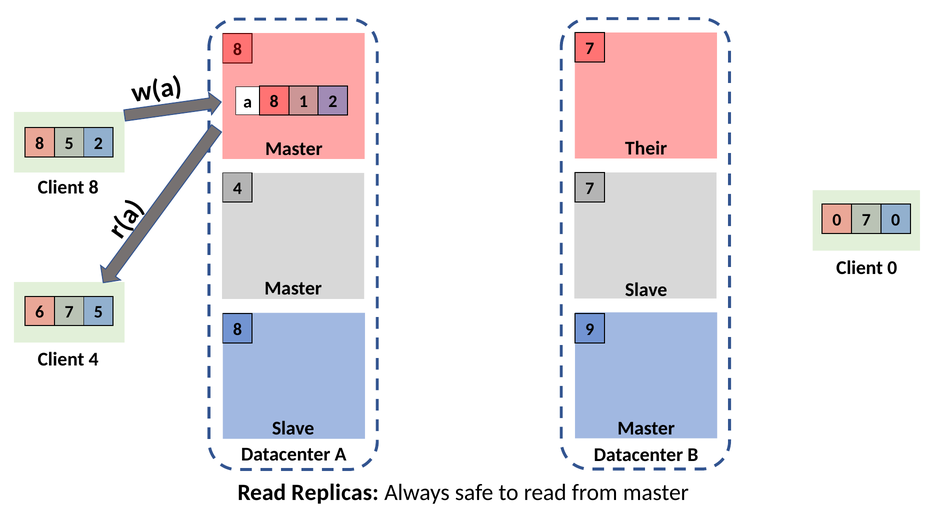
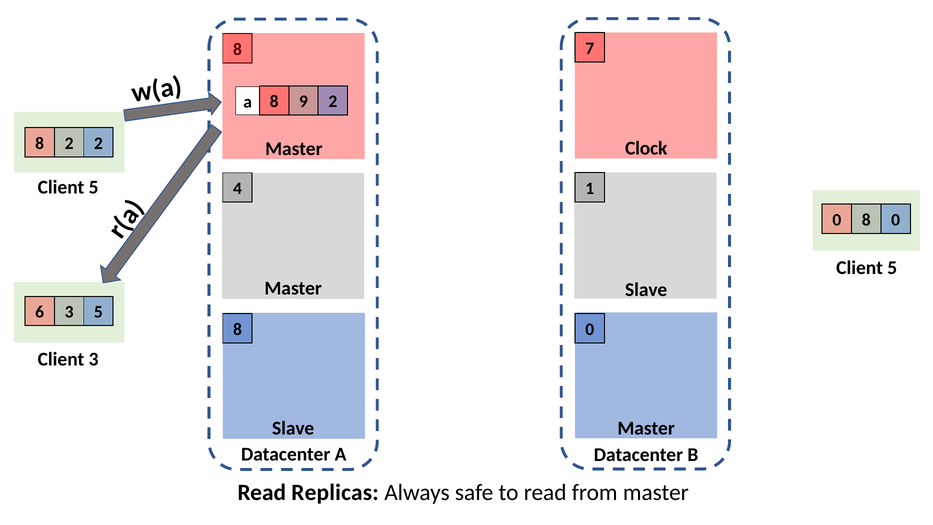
1: 1 -> 9 (304, 102)
8 5: 5 -> 2 (69, 143)
Their: Their -> Clock (646, 148)
8: 8 -> 5 (94, 187)
4 7: 7 -> 1 (590, 189)
7: 7 -> 8 (866, 220)
0: 0 -> 5 (892, 268)
6 7: 7 -> 3 (69, 312)
9: 9 -> 0 (590, 329)
Client 4: 4 -> 3 (94, 359)
